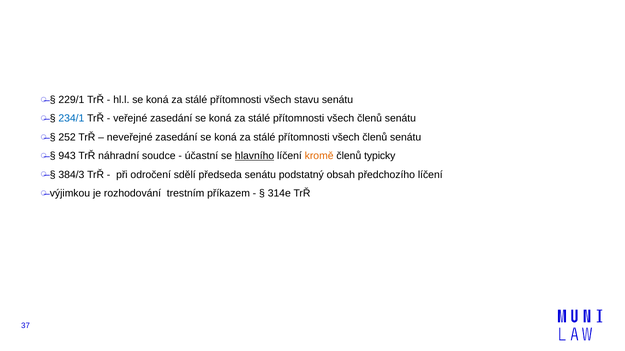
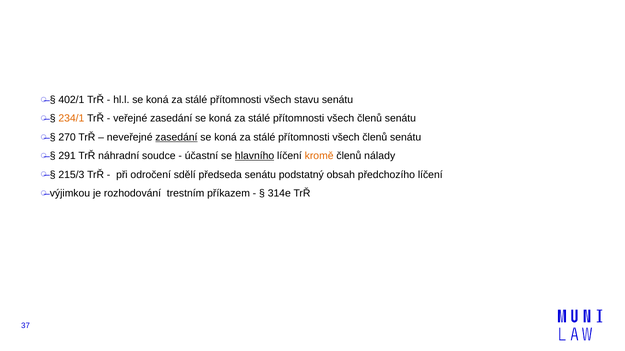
229/1: 229/1 -> 402/1 (71, 100)
234/1 colour: blue -> orange (71, 119)
252: 252 -> 270 (67, 137)
zasedání underline: none -> present (176, 137)
943: 943 -> 291 (67, 156)
typicky: typicky -> nálady (380, 156)
384/3: 384/3 -> 215/3 (71, 175)
